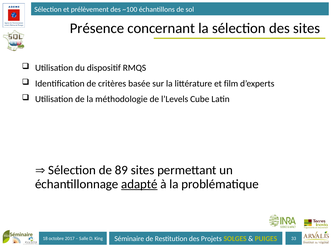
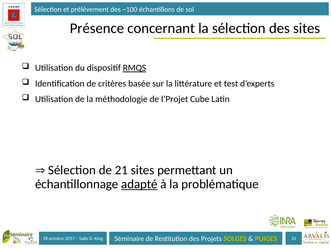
RMQS underline: none -> present (134, 68)
film: film -> test (231, 84)
l’Levels: l’Levels -> l’Projet (175, 99)
89: 89 -> 21 (121, 170)
